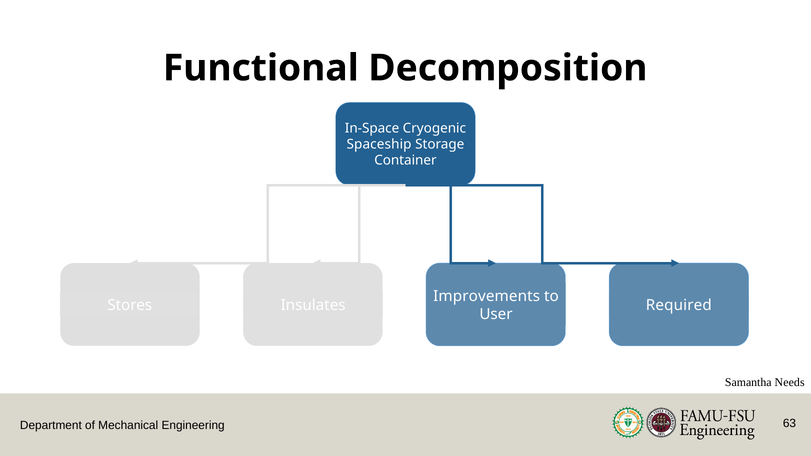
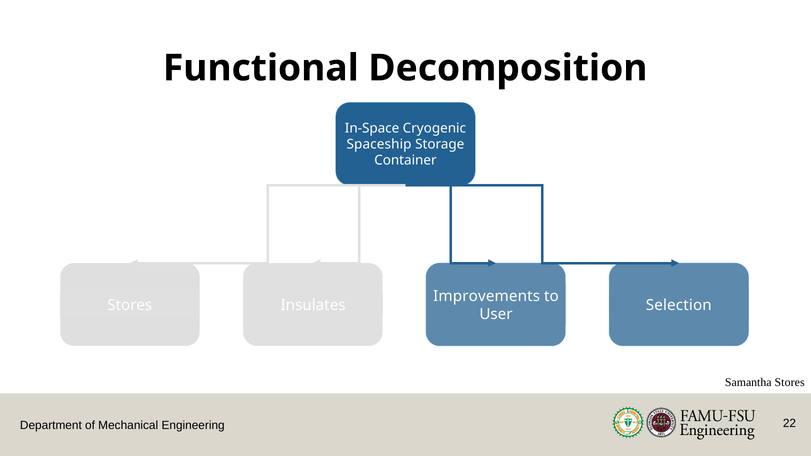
Required: Required -> Selection (679, 305)
Samantha Needs: Needs -> Stores (790, 383)
63: 63 -> 22 (789, 424)
